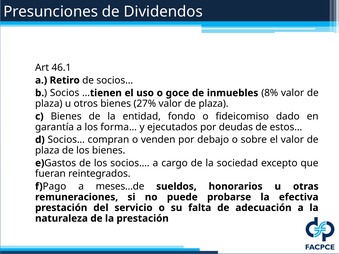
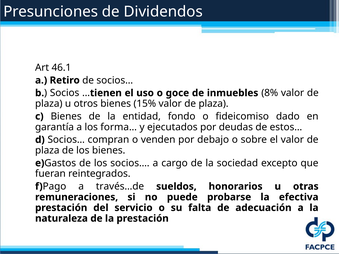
27%: 27% -> 15% (145, 104)
meses…de: meses…de -> través…de (120, 187)
